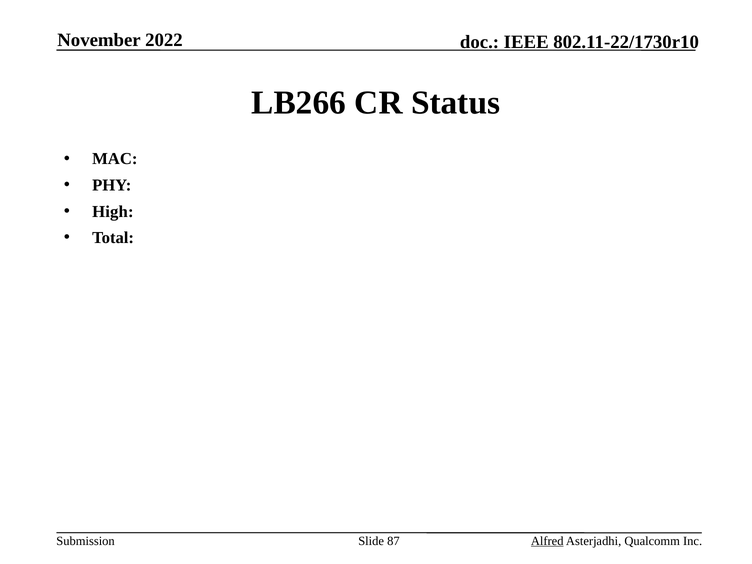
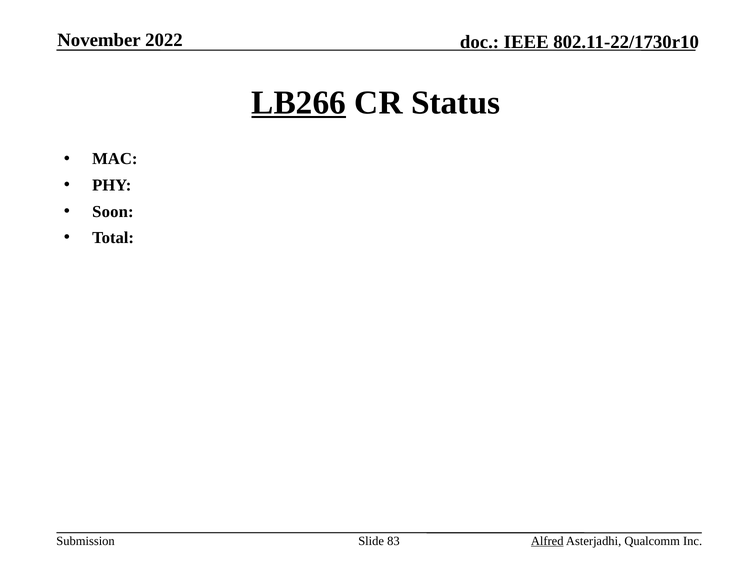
LB266 underline: none -> present (299, 103)
High: High -> Soon (113, 212)
87: 87 -> 83 (393, 541)
